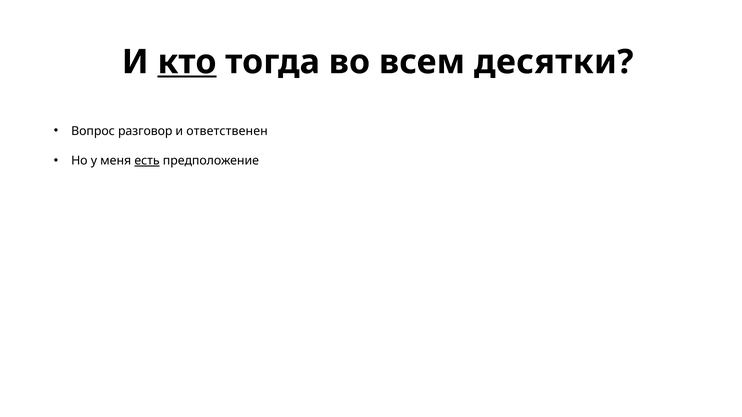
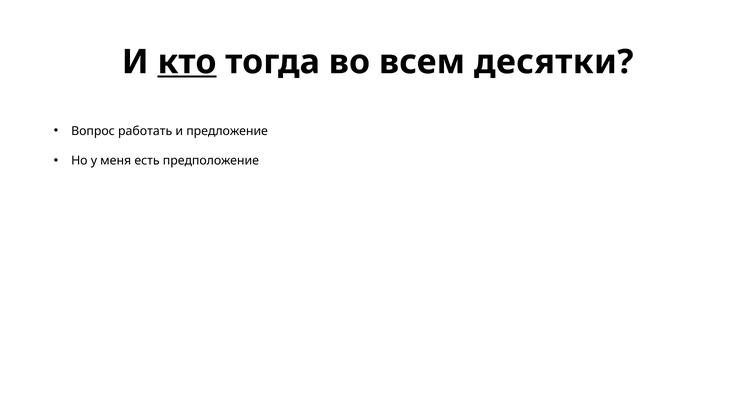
разговор: разговор -> работать (145, 131)
ответственен: ответственен -> предложение (227, 131)
есть underline: present -> none (147, 161)
